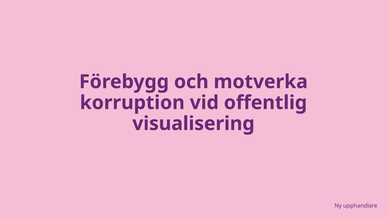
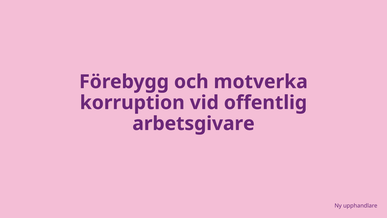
visualisering: visualisering -> arbetsgivare (193, 123)
